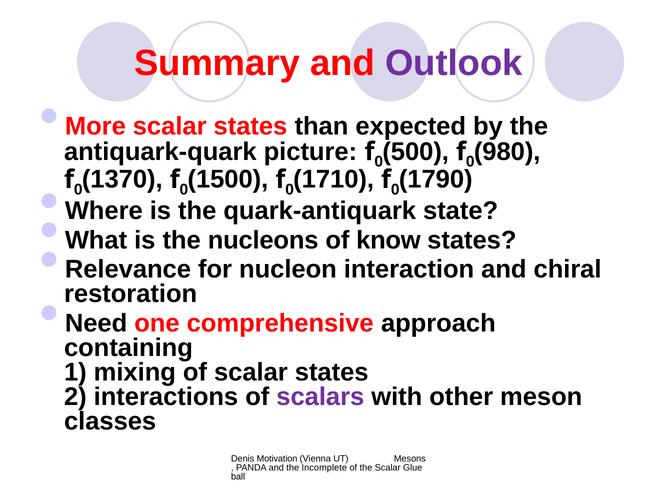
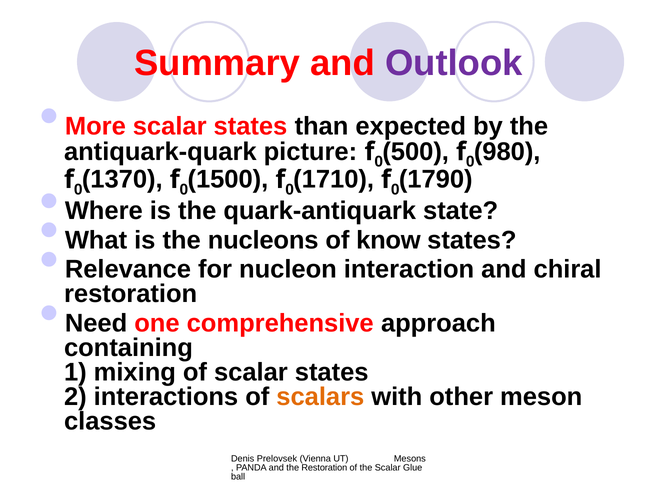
scalars colour: purple -> orange (320, 397)
Motivation: Motivation -> Prelovsek (277, 458)
the Incomplete: Incomplete -> Restoration (324, 467)
